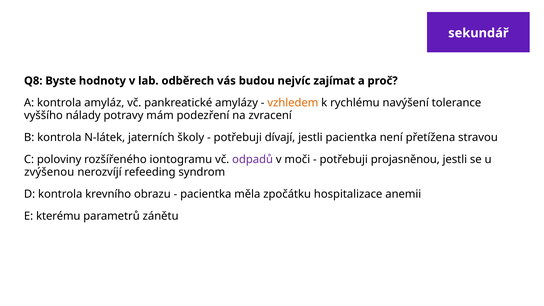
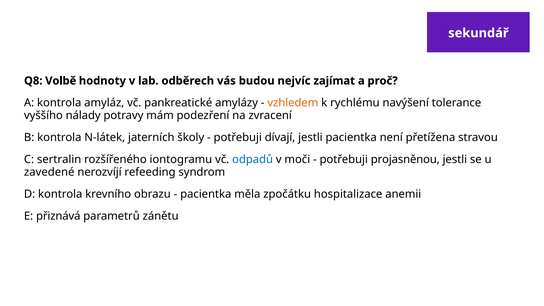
Byste: Byste -> Volbě (61, 81)
poloviny: poloviny -> sertralin (59, 159)
odpadů colour: purple -> blue (253, 159)
zvýšenou: zvýšenou -> zavedené (49, 172)
kterému: kterému -> přiznává (58, 216)
